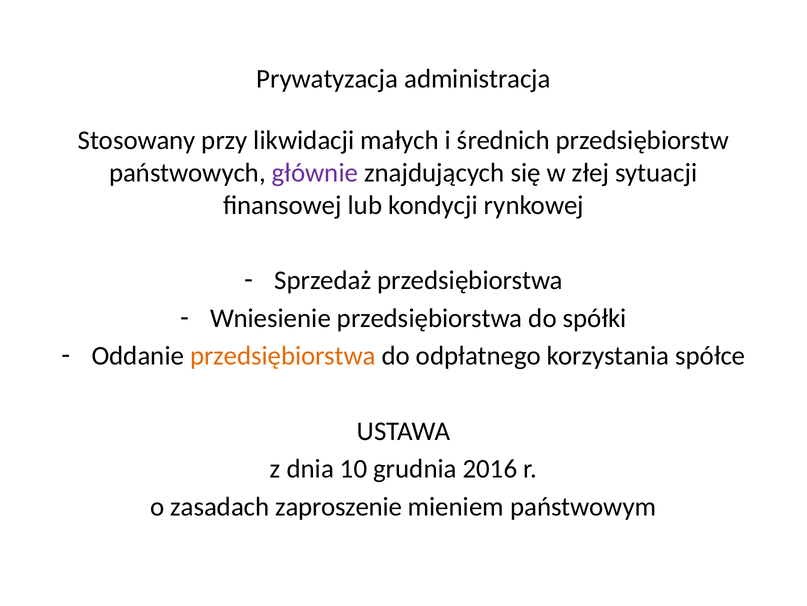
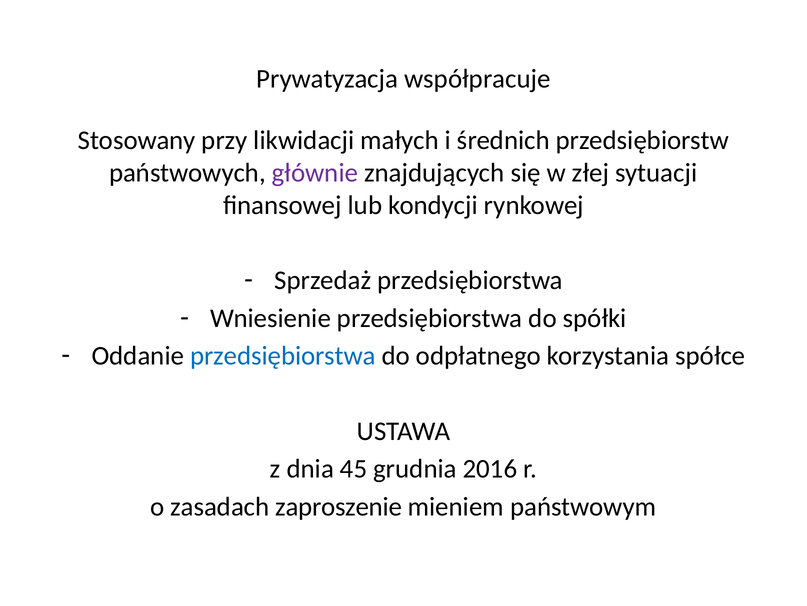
administracja: administracja -> współpracuje (477, 79)
przedsiębiorstwa colour: orange -> blue (283, 356)
10: 10 -> 45 (354, 468)
